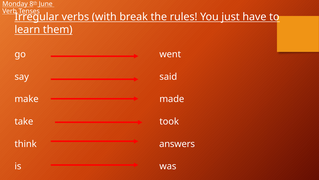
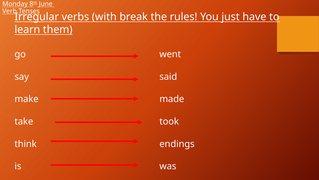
answers: answers -> endings (177, 143)
